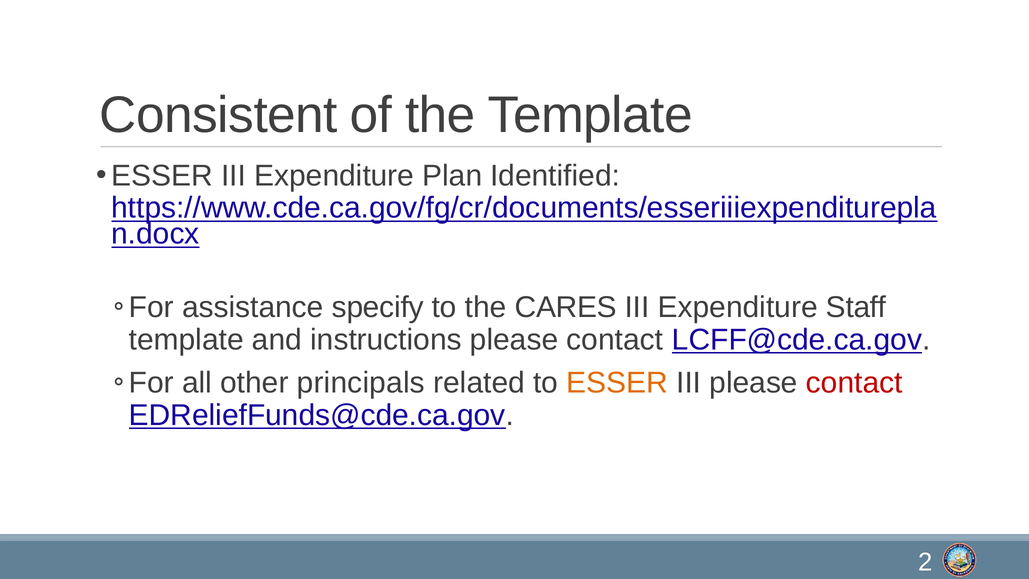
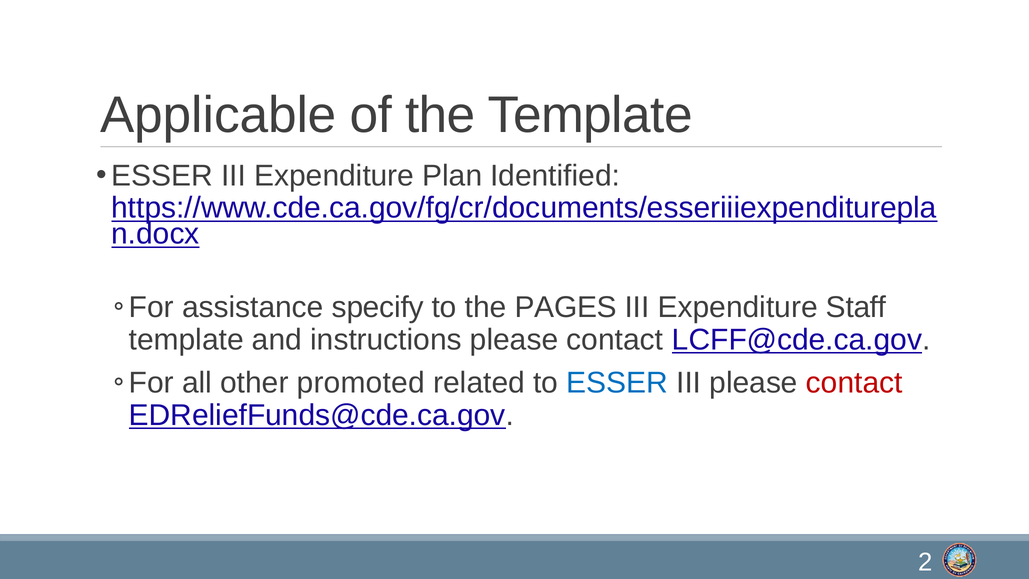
Consistent: Consistent -> Applicable (218, 115)
CARES: CARES -> PAGES (566, 307)
principals: principals -> promoted (361, 383)
ESSER colour: orange -> blue (617, 383)
